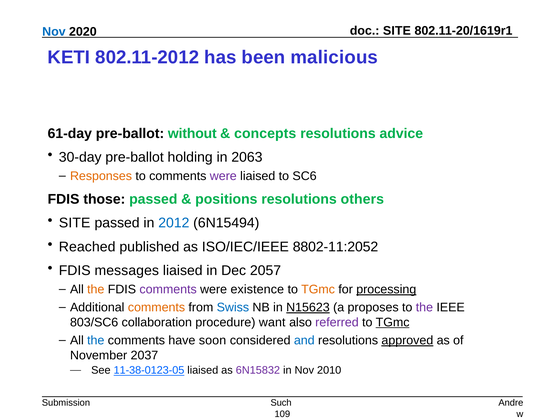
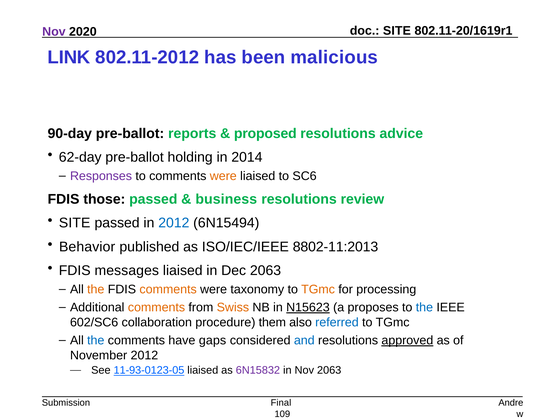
Nov colour: blue -> purple (54, 32)
KETI: KETI -> LINK (69, 57)
61-day: 61-day -> 90-day (70, 134)
without: without -> reports (192, 134)
concepts: concepts -> proposed (265, 134)
30-day: 30-day -> 62-day (80, 157)
2063: 2063 -> 2014 (247, 157)
Responses colour: orange -> purple (101, 176)
were colour: purple -> orange (223, 176)
positions: positions -> business (226, 199)
others: others -> review (362, 199)
Reached: Reached -> Behavior (87, 247)
8802-11:2052: 8802-11:2052 -> 8802-11:2013 (335, 247)
Dec 2057: 2057 -> 2063 (266, 271)
comments colour: purple -> orange (168, 289)
existence: existence -> taxonomy (257, 289)
processing underline: present -> none (386, 289)
Swiss colour: blue -> orange (233, 308)
the colour: purple -> blue (424, 308)
803/SC6: 803/SC6 -> 602/SC6 (94, 322)
want: want -> them (272, 322)
referred colour: purple -> blue (337, 322)
TGmc underline: present -> none (393, 322)
soon: soon -> gaps (213, 340)
November 2037: 2037 -> 2012 (144, 355)
11-38-0123-05: 11-38-0123-05 -> 11-93-0123-05 (149, 370)
Nov 2010: 2010 -> 2063 (329, 370)
Such: Such -> Final (281, 403)
